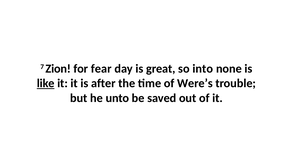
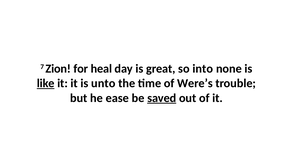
fear: fear -> heal (101, 69)
after: after -> unto (103, 83)
unto: unto -> ease (117, 98)
saved underline: none -> present (162, 98)
